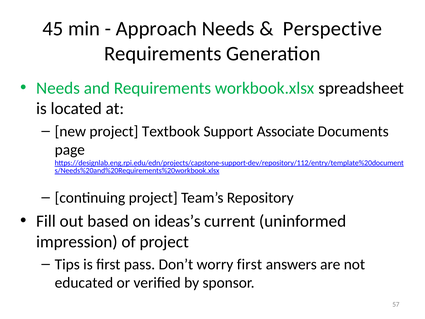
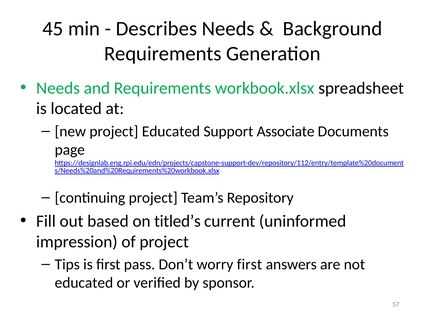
Approach: Approach -> Describes (157, 29)
Perspective: Perspective -> Background (333, 29)
project Textbook: Textbook -> Educated (171, 131)
ideas’s: ideas’s -> titled’s (177, 221)
